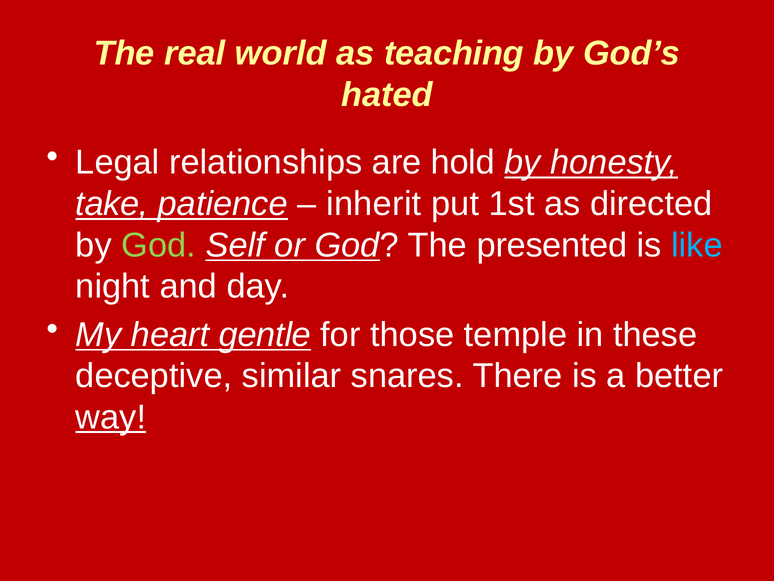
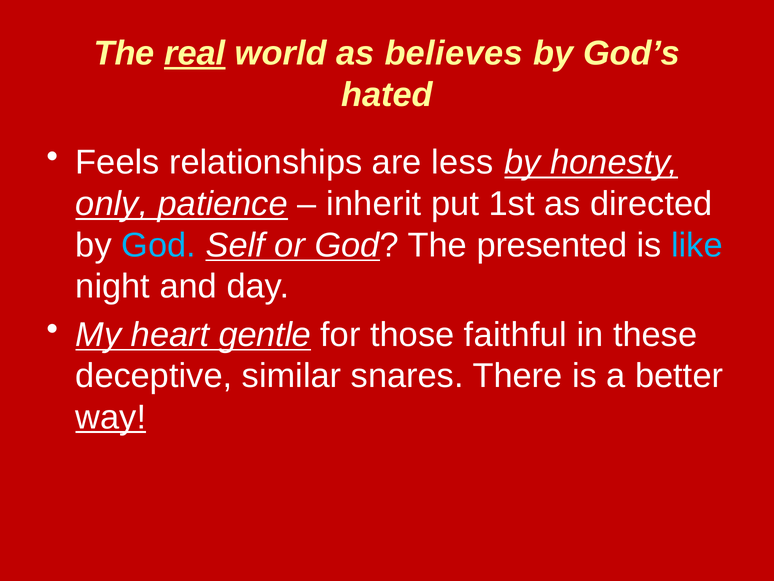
real underline: none -> present (195, 53)
teaching: teaching -> believes (454, 53)
Legal: Legal -> Feels (118, 162)
hold: hold -> less (462, 162)
take: take -> only (112, 204)
God colour: light green -> light blue (159, 245)
temple: temple -> faithful (515, 334)
